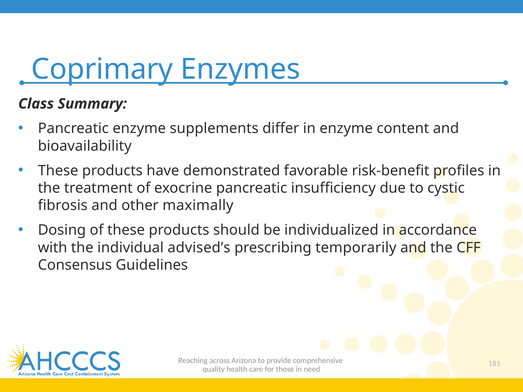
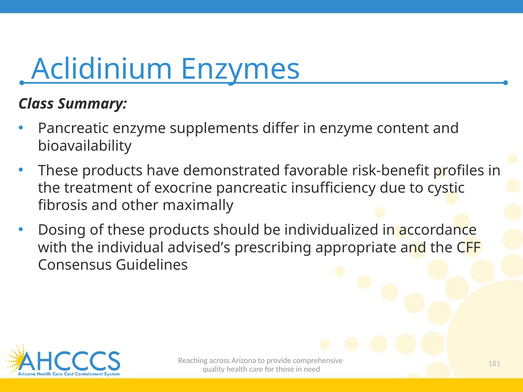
Coprimary: Coprimary -> Aclidinium (102, 69)
temporarily: temporarily -> appropriate (356, 248)
